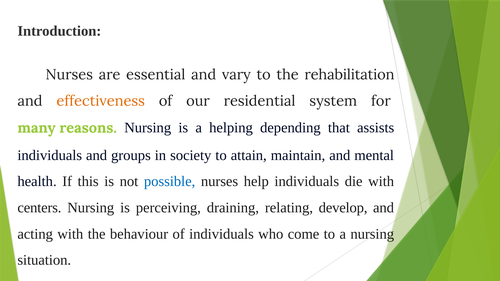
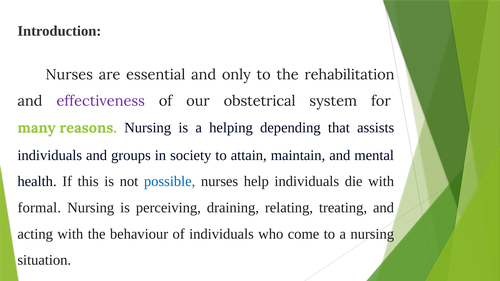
vary: vary -> only (236, 75)
effectiveness colour: orange -> purple (101, 101)
residential: residential -> obstetrical (260, 101)
centers: centers -> formal (39, 208)
develop: develop -> treating (343, 208)
